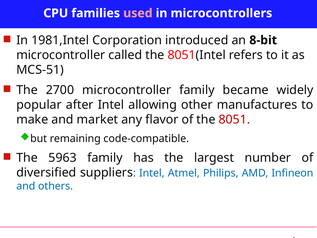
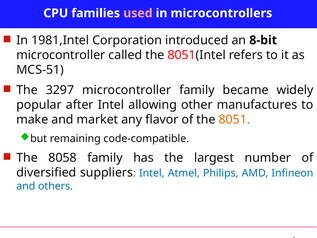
2700: 2700 -> 3297 (60, 90)
8051 colour: red -> orange (234, 119)
5963: 5963 -> 8058 (63, 158)
